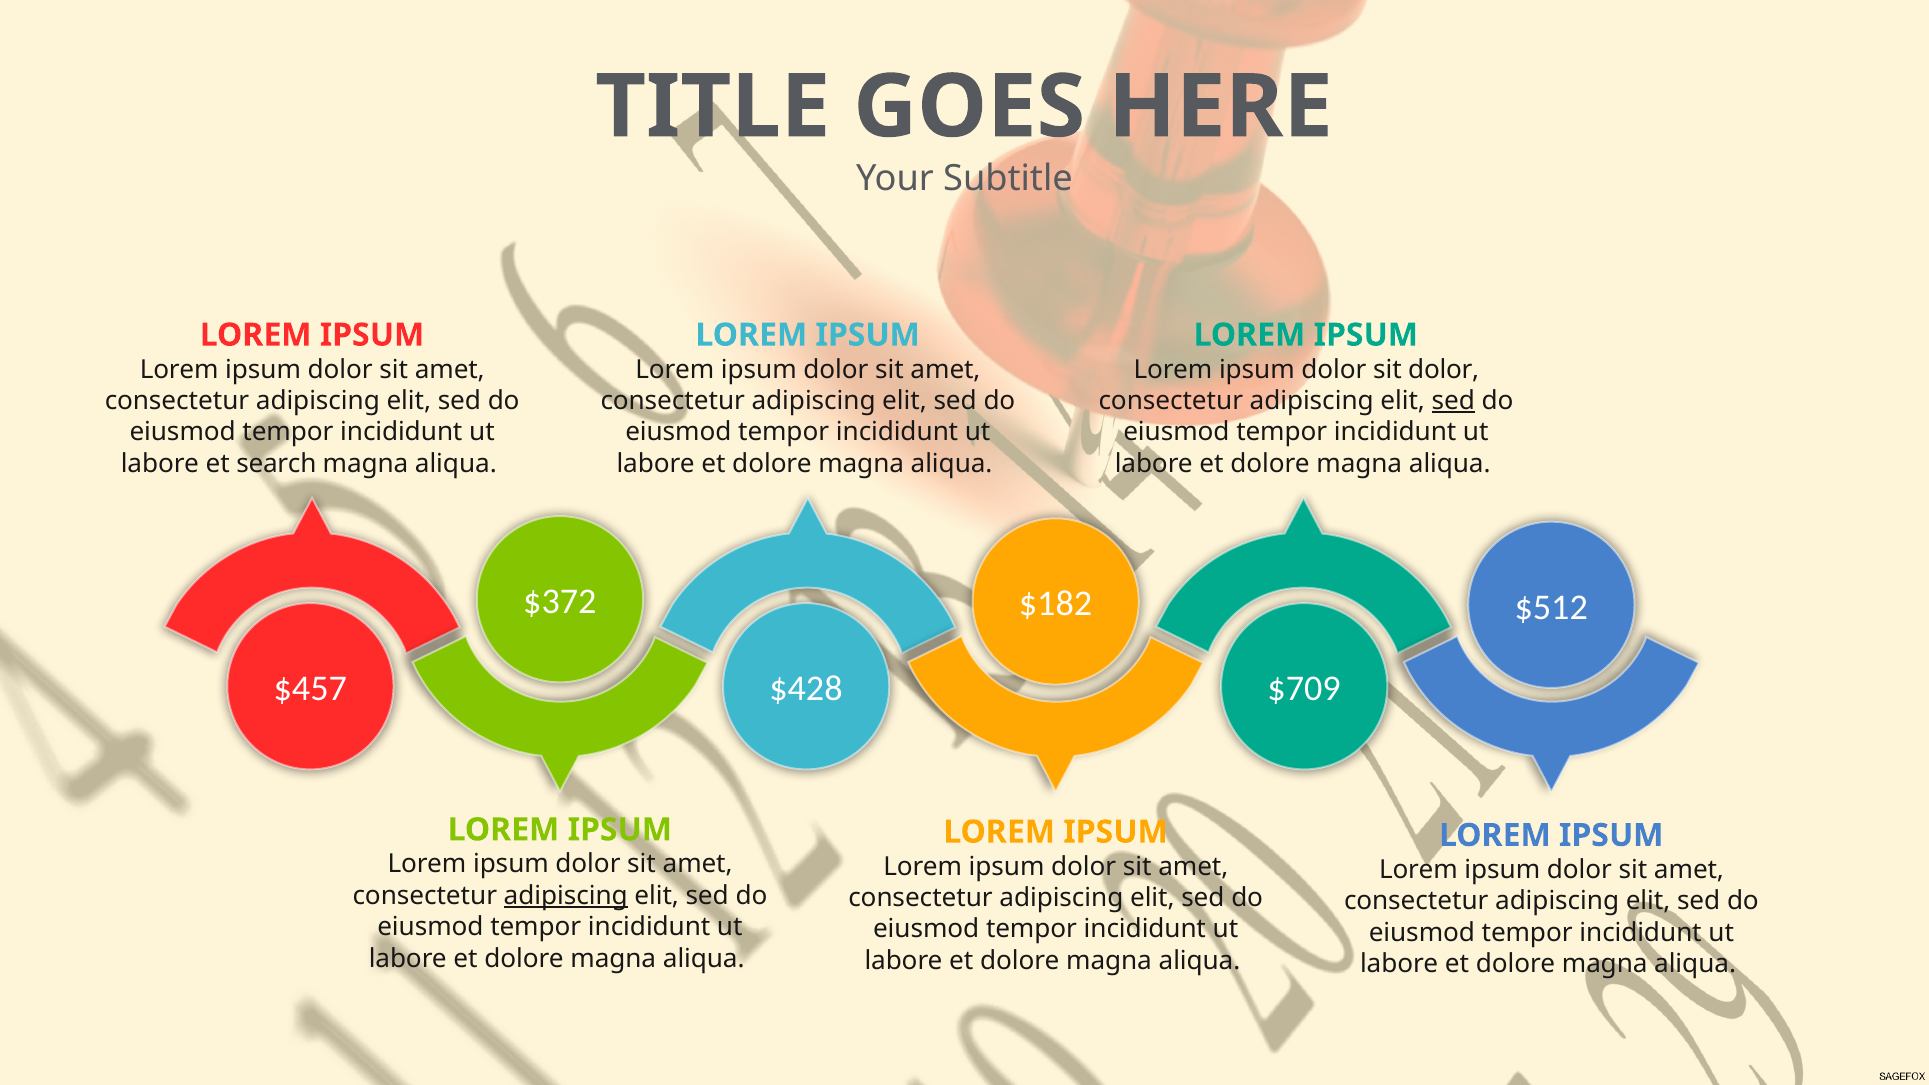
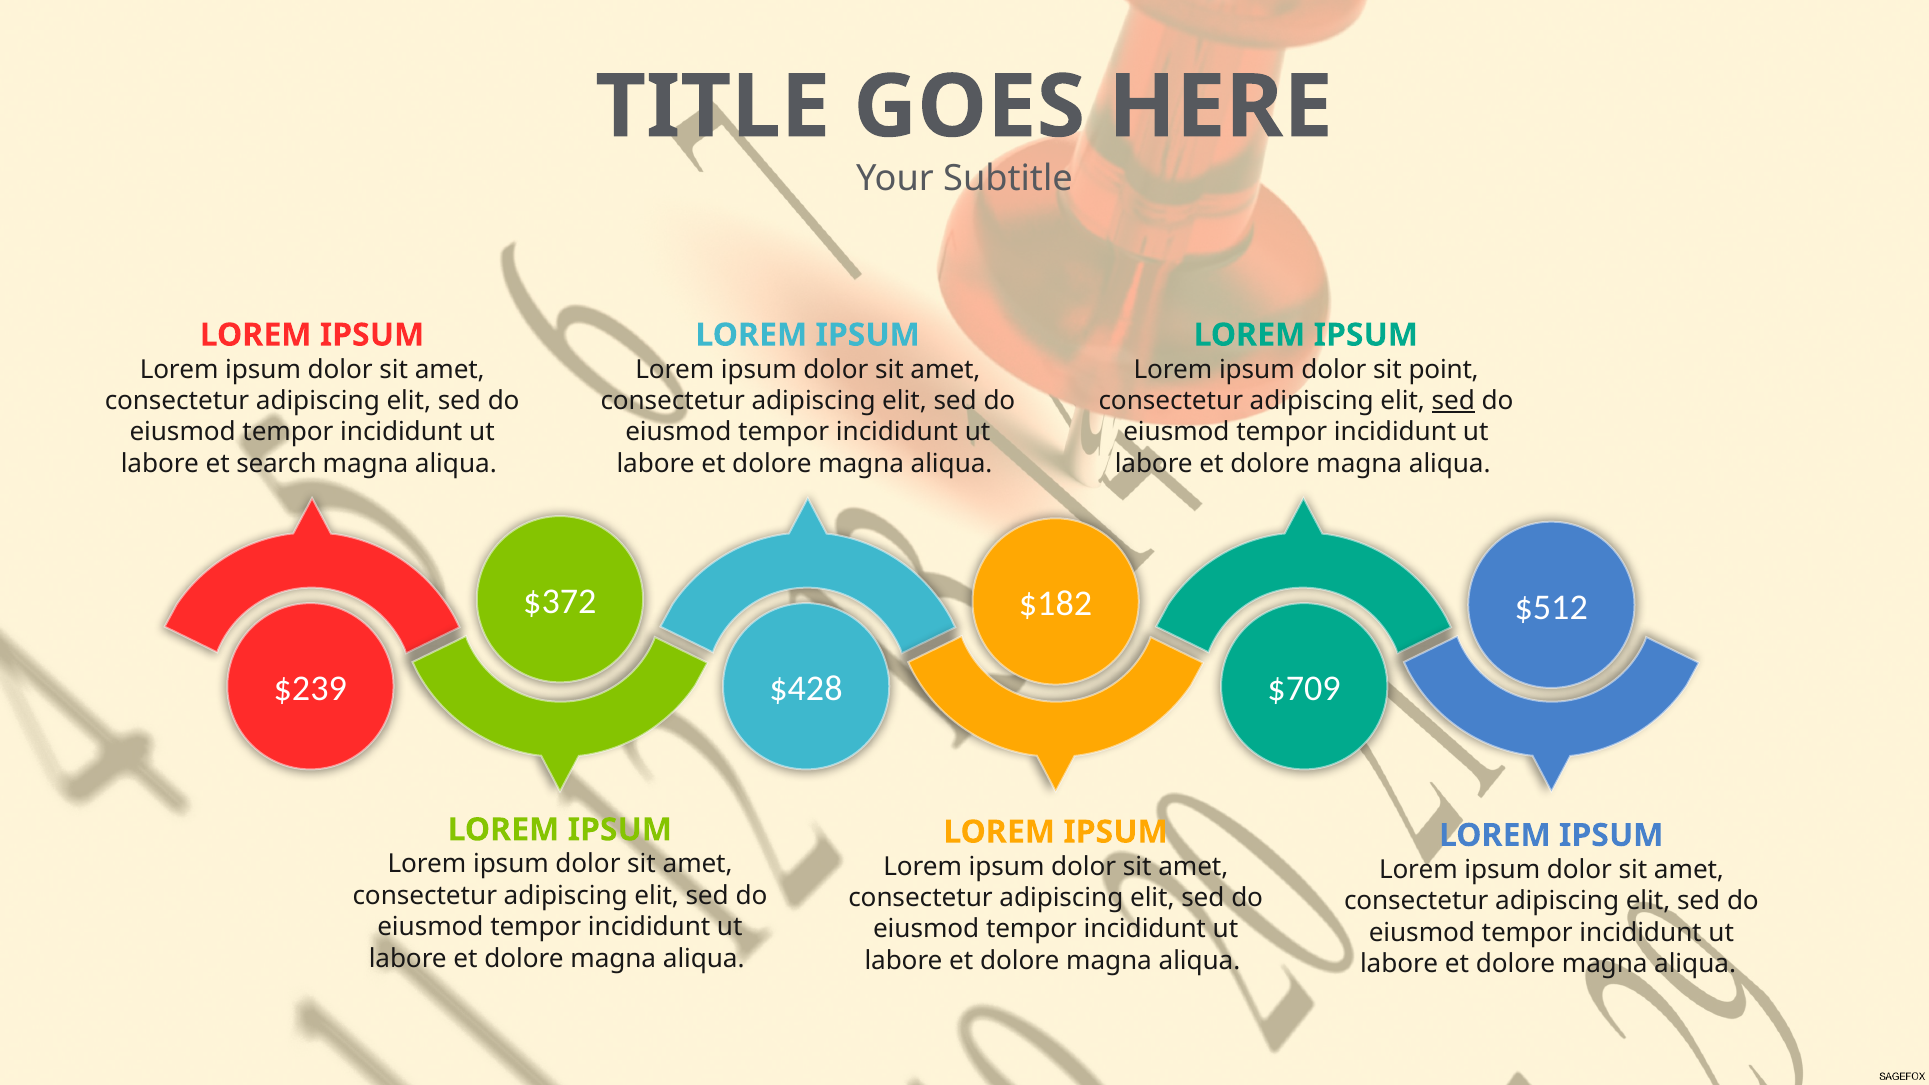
sit dolor: dolor -> point (1444, 370)
$457: $457 -> $239 (310, 689)
adipiscing underline: present -> none (566, 896)
